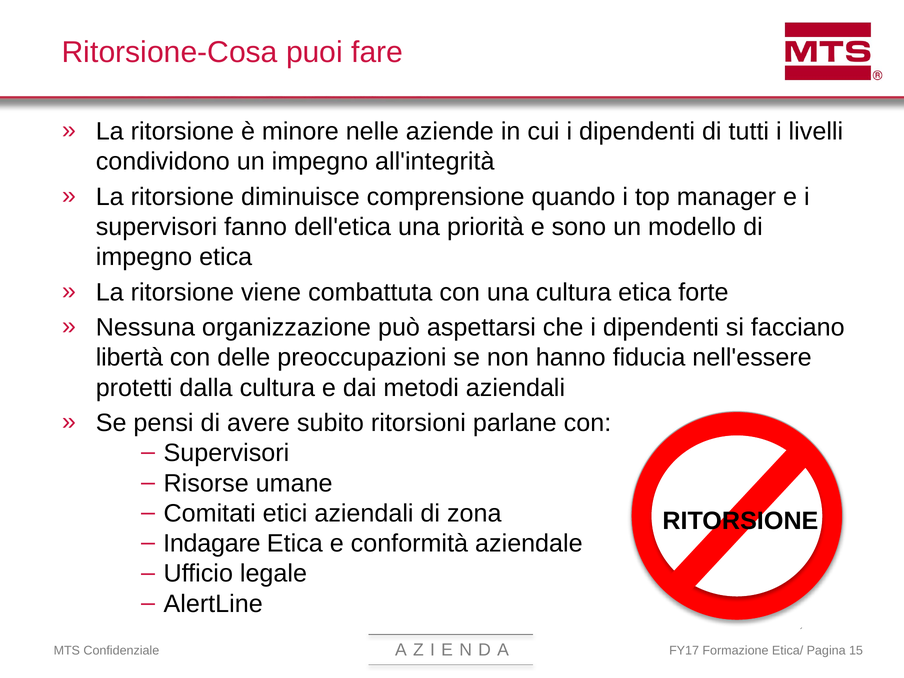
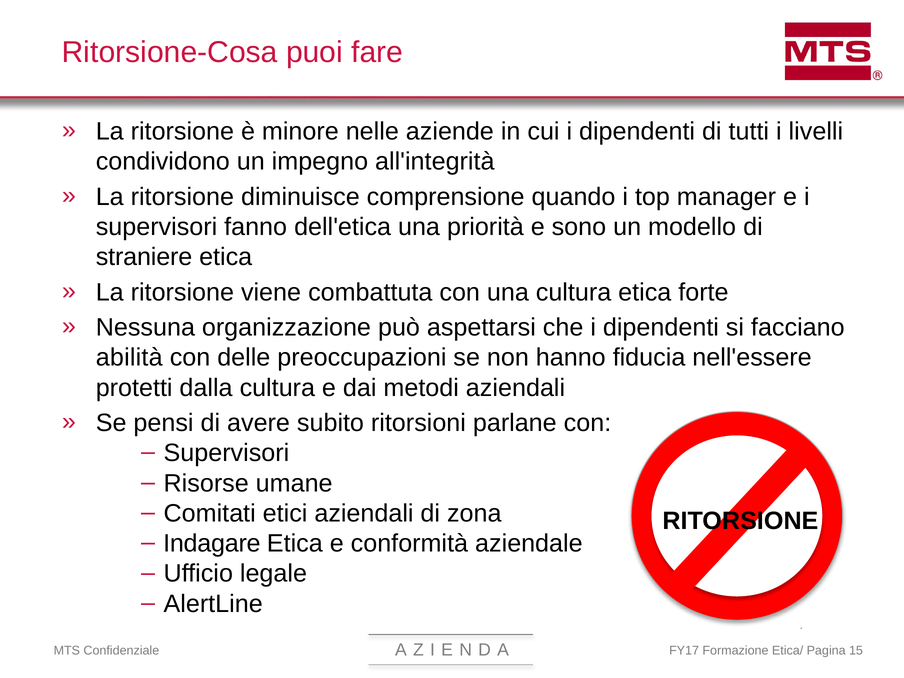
impegno: impegno -> straniere (144, 257)
libertà: libertà -> abilità (129, 358)
